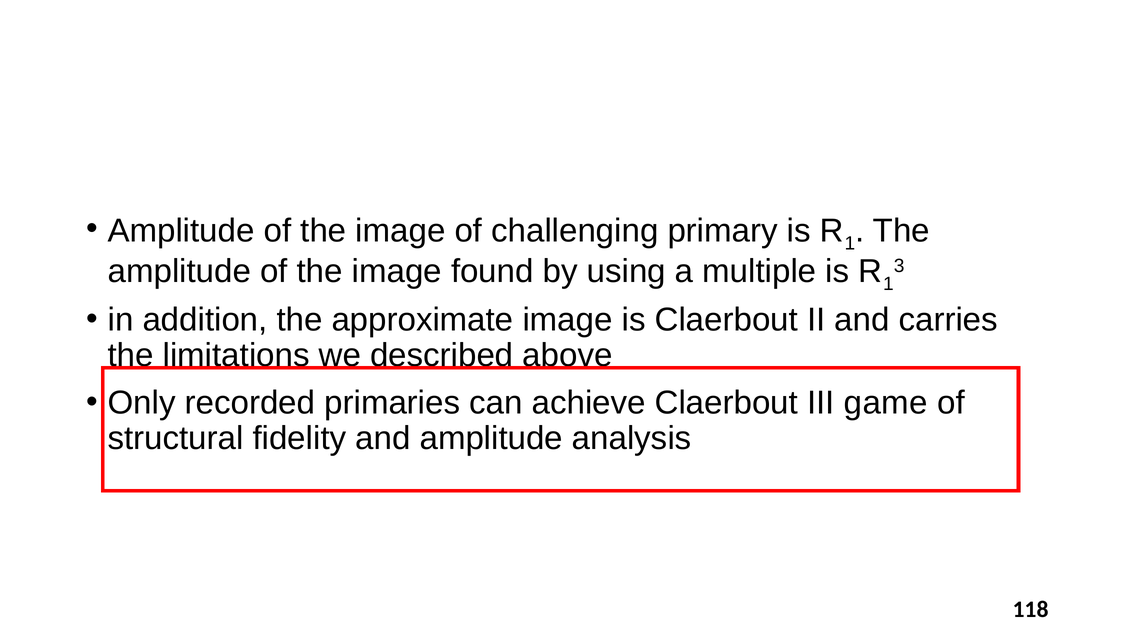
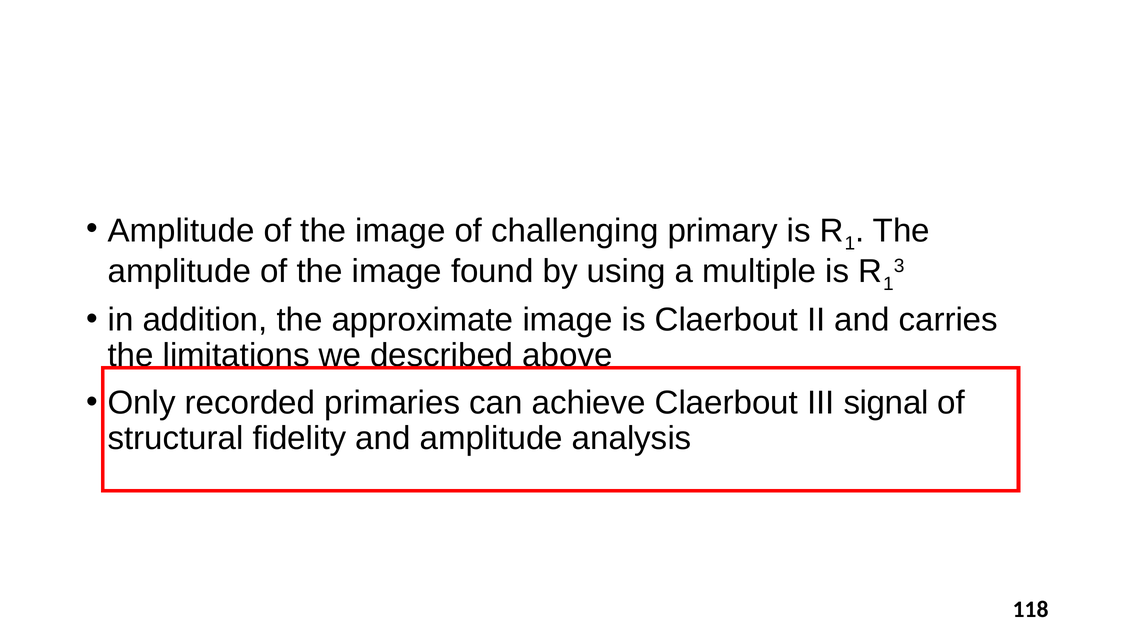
game: game -> signal (886, 403)
